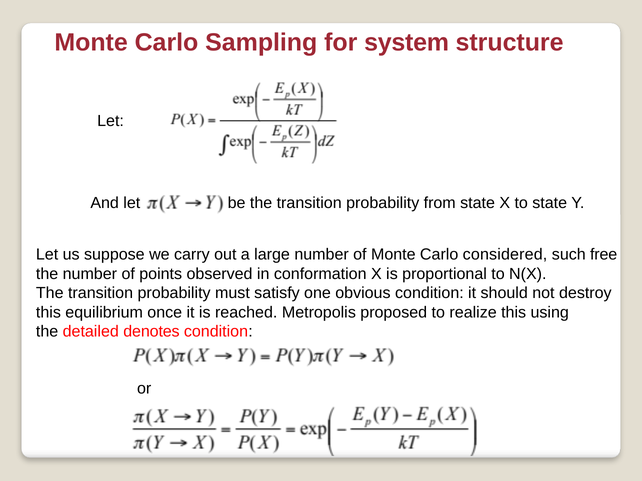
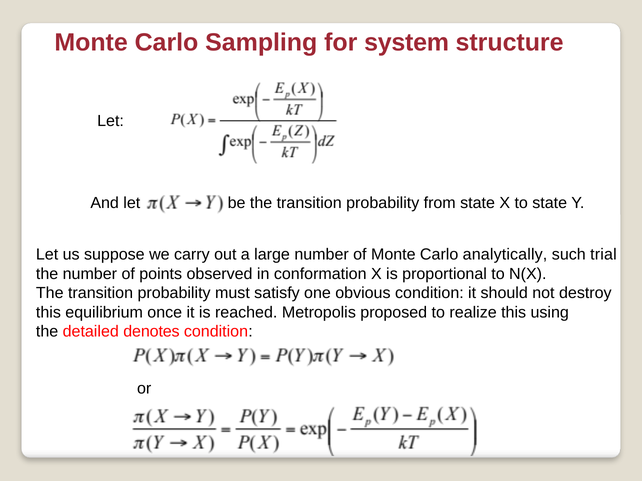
considered: considered -> analytically (505, 255)
free: free -> trial (603, 255)
